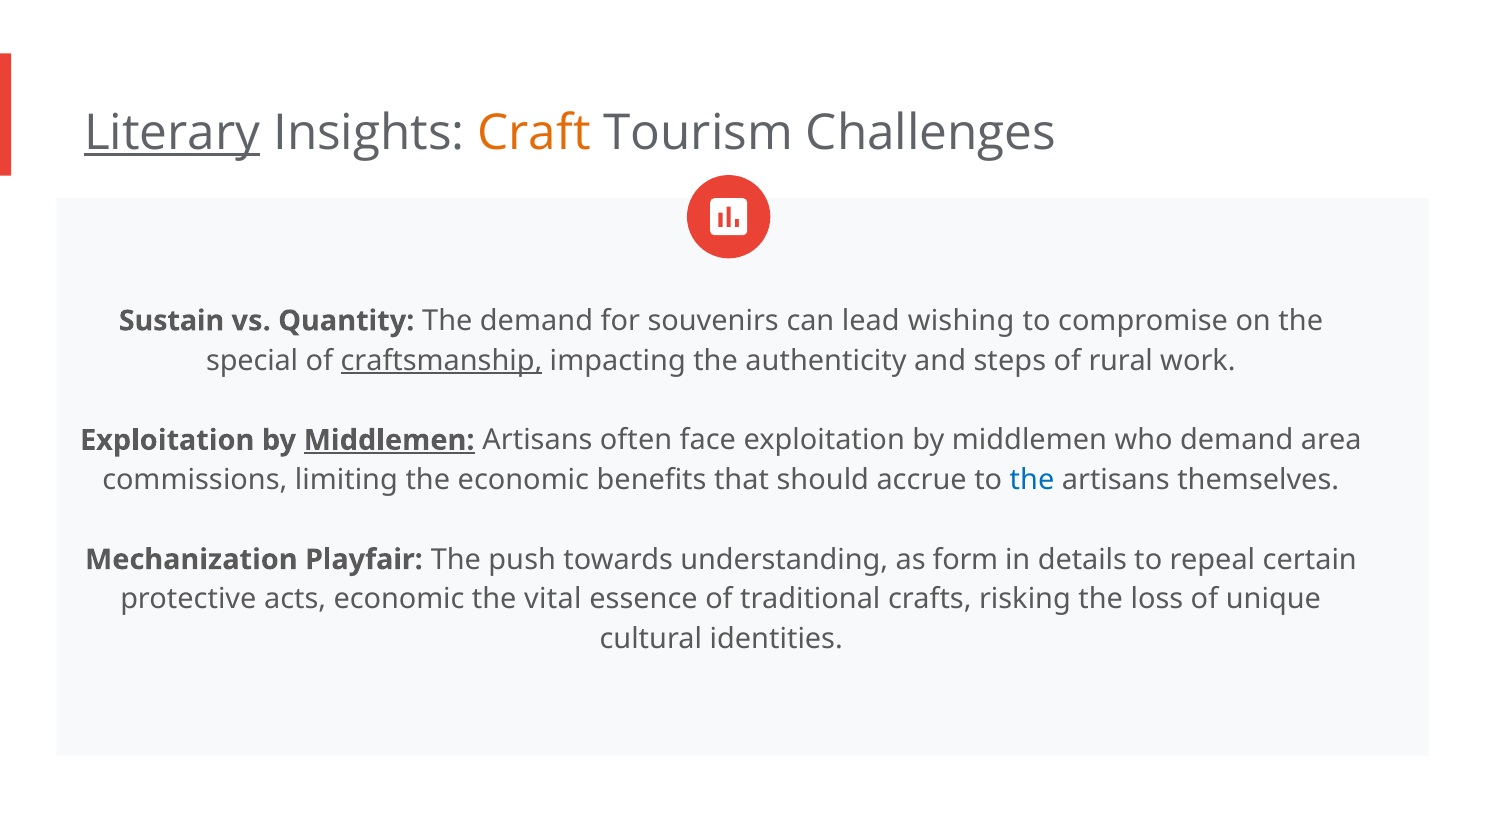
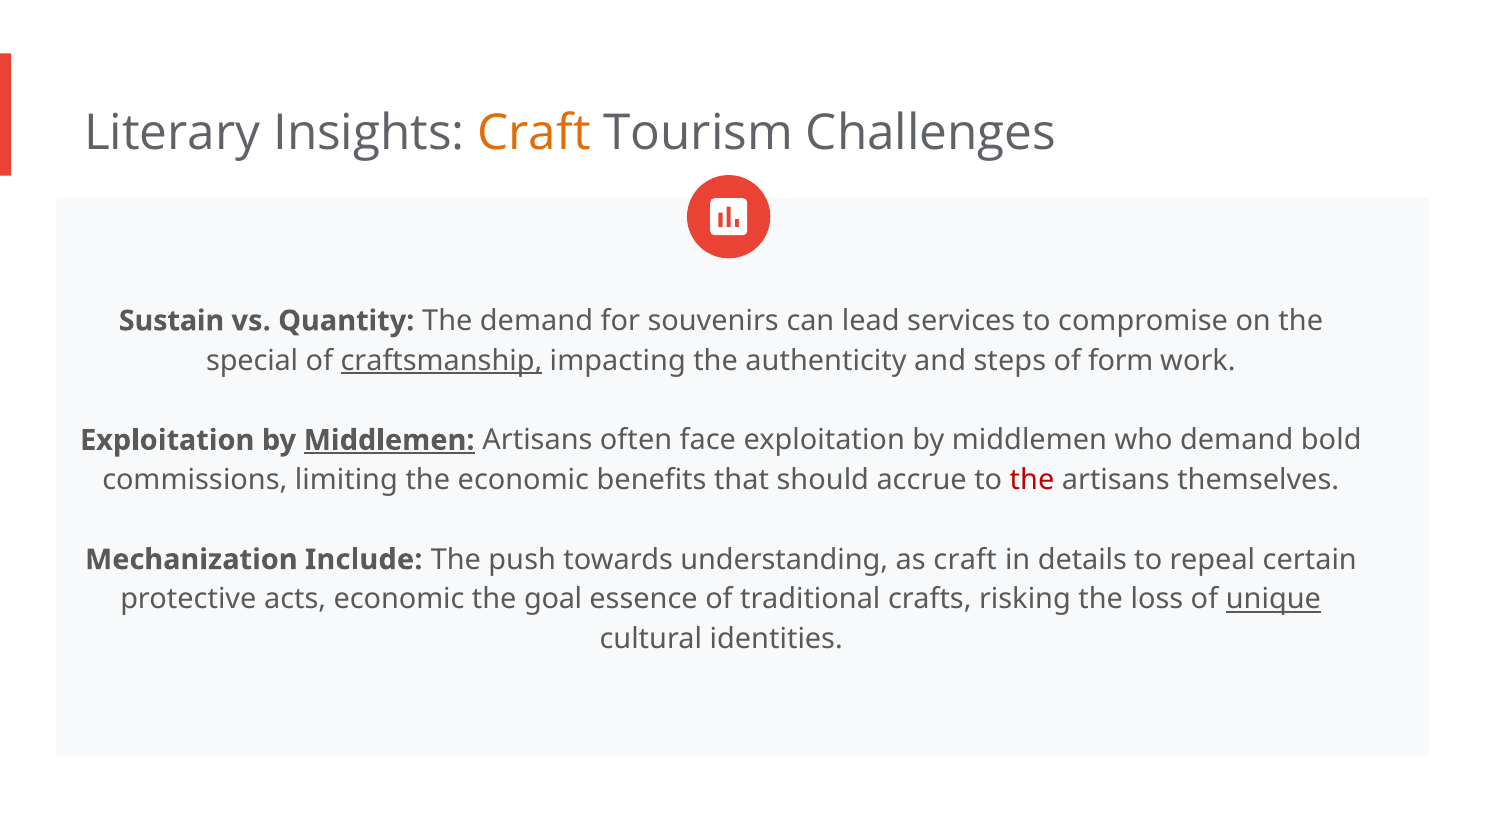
Literary underline: present -> none (172, 133)
wishing: wishing -> services (961, 321)
rural: rural -> form (1121, 361)
area: area -> bold (1331, 440)
the colour: blue -> red (1032, 480)
Playfair: Playfair -> Include (364, 560)
as form: form -> craft (965, 560)
vital: vital -> goal (553, 600)
unique underline: none -> present (1273, 600)
